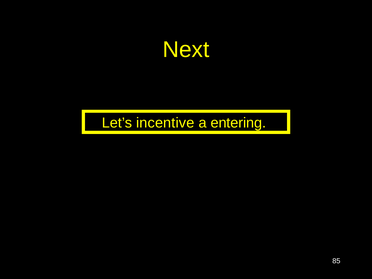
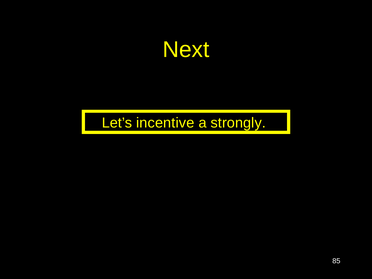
entering: entering -> strongly (238, 123)
